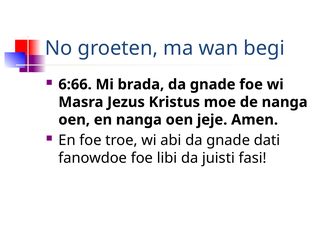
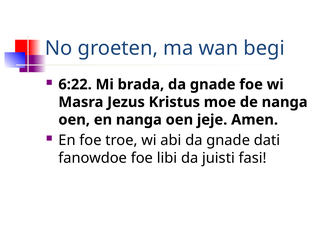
6:66: 6:66 -> 6:22 (75, 84)
